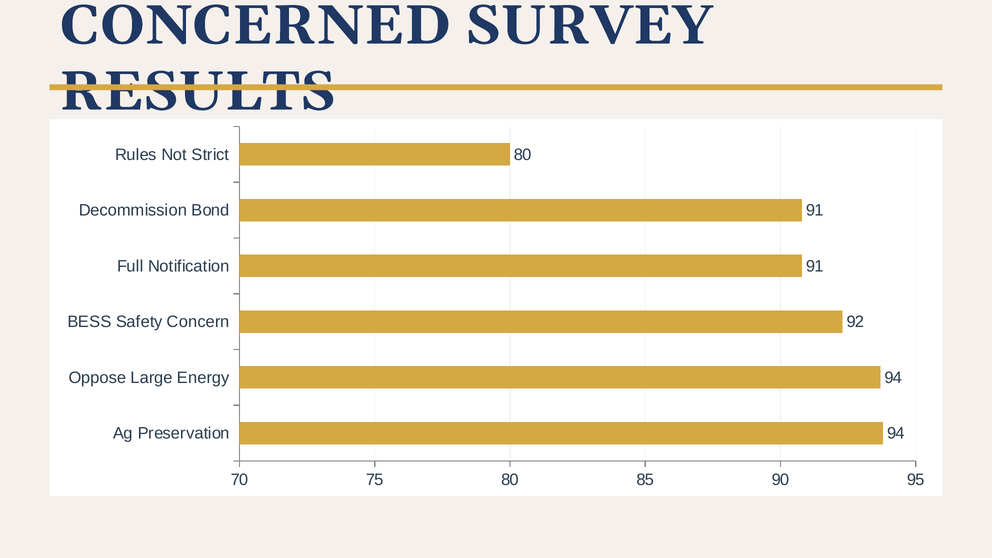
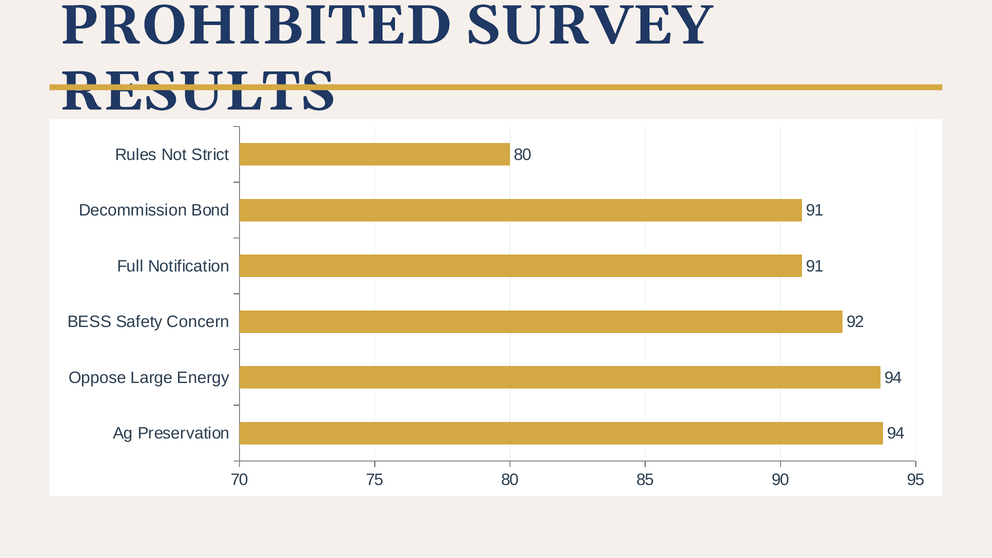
CONCERNED: CONCERNED -> PROHIBITED (255, 25)
